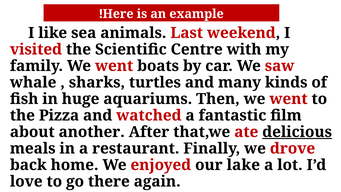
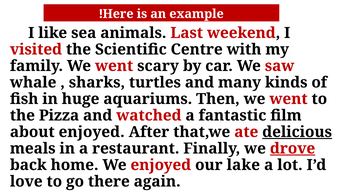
boats: boats -> scary (158, 66)
about another: another -> enjoyed (92, 132)
drove underline: none -> present (293, 148)
